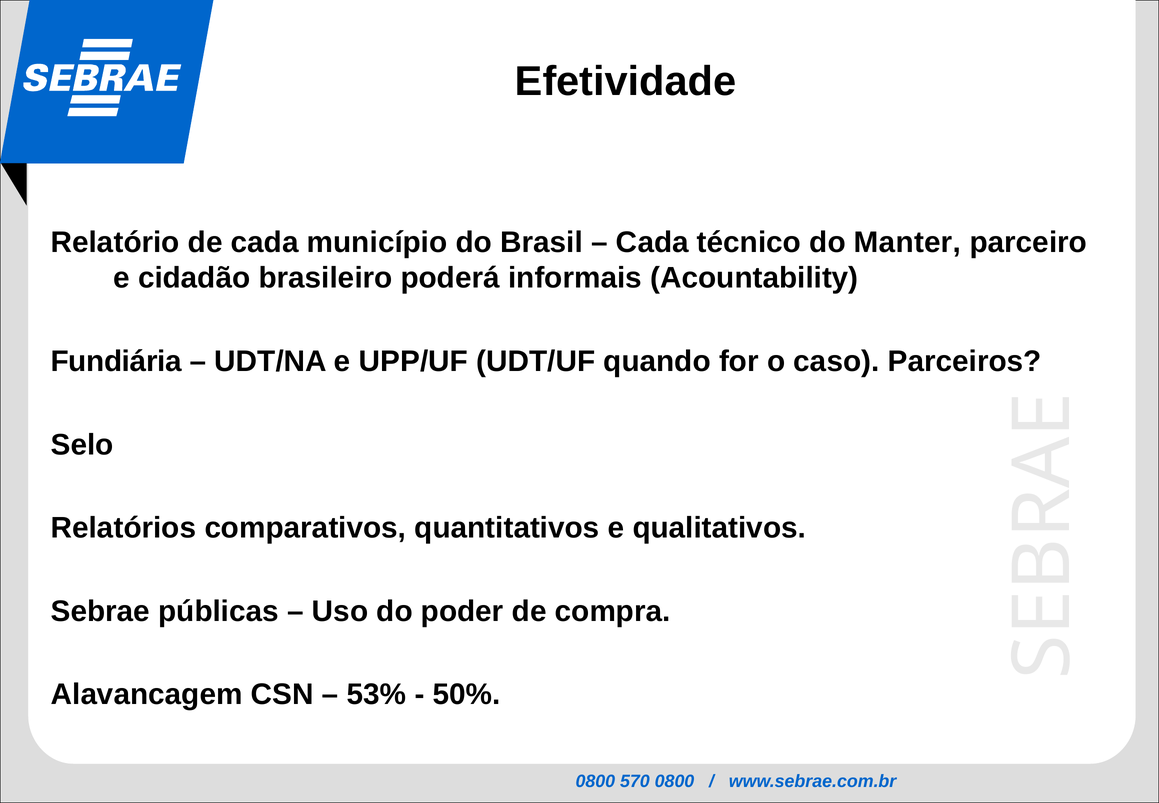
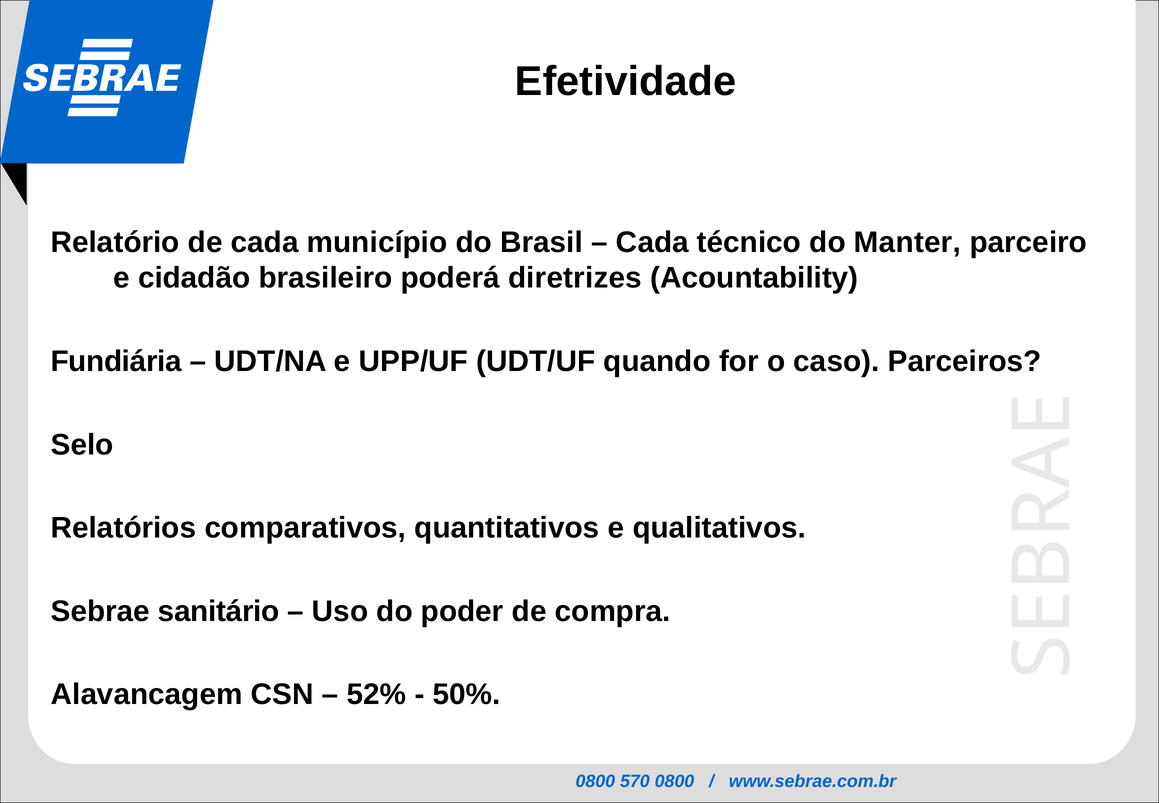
informais: informais -> diretrizes (575, 278)
públicas: públicas -> sanitário (219, 611)
53%: 53% -> 52% (377, 694)
